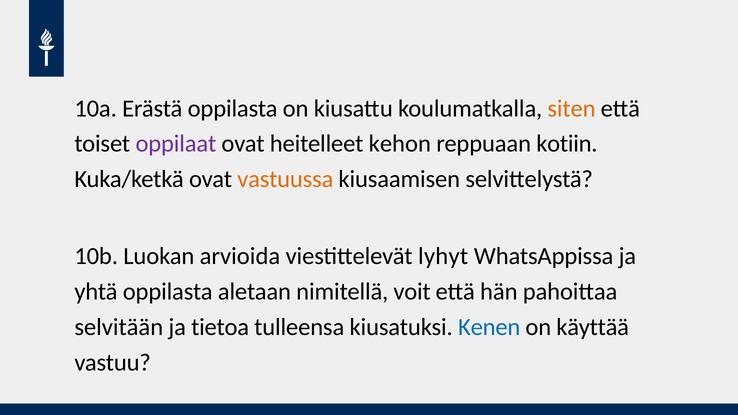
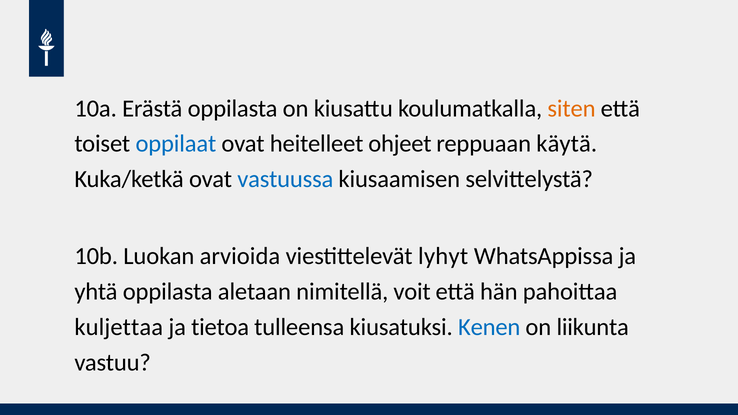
oppilaat colour: purple -> blue (176, 144)
kehon: kehon -> ohjeet (400, 144)
kotiin: kotiin -> käytä (567, 144)
vastuussa colour: orange -> blue (285, 179)
selvitään: selvitään -> kuljettaa (119, 327)
käyttää: käyttää -> liikunta (593, 327)
